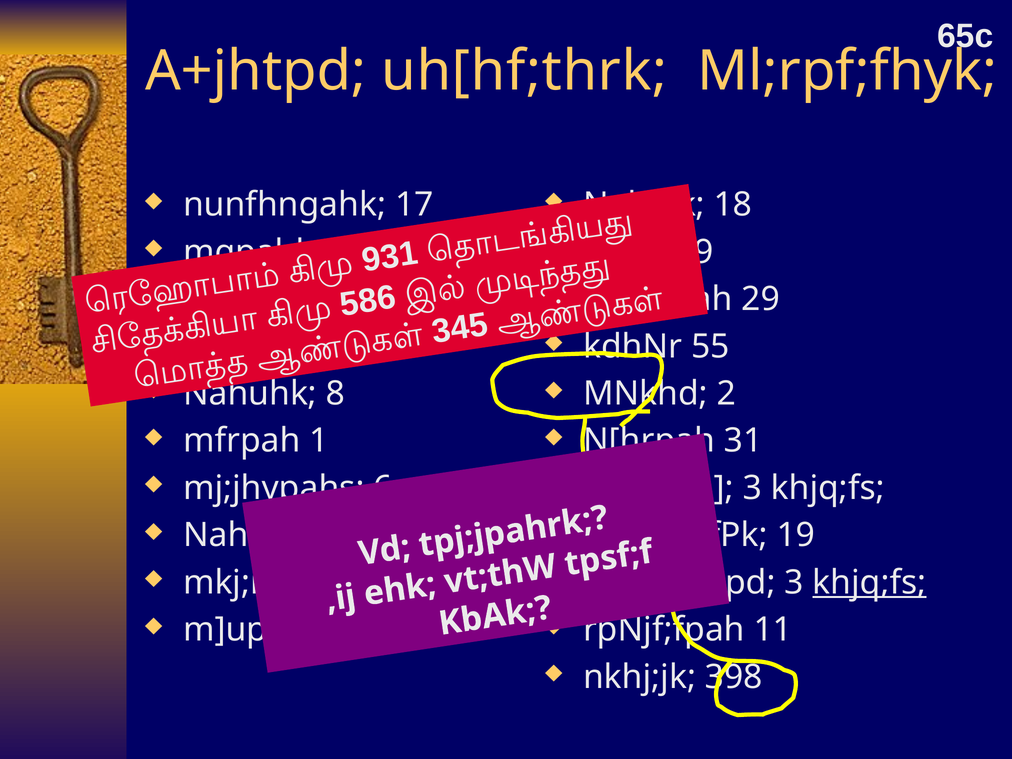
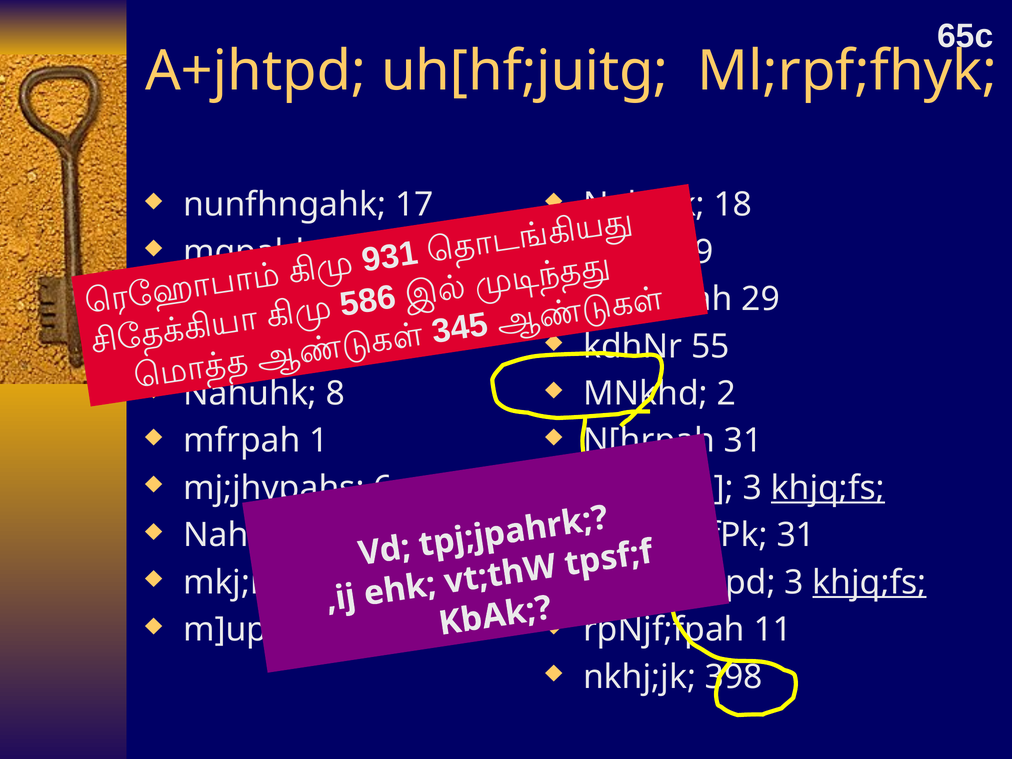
uh[hf;thrk: uh[hf;thrk -> uh[hf;juitg (525, 71)
khjq;fs underline: none -> present (828, 488)
19: 19 -> 31 (796, 535)
